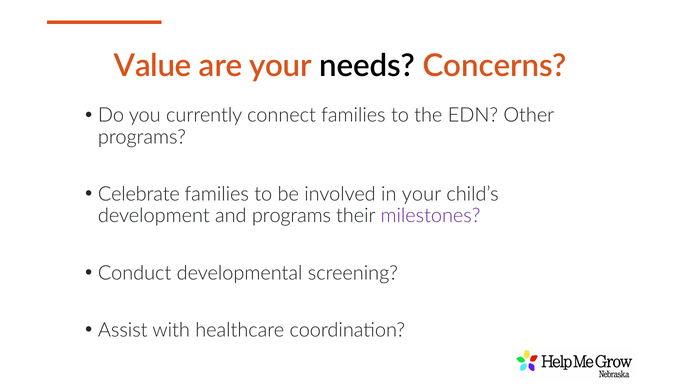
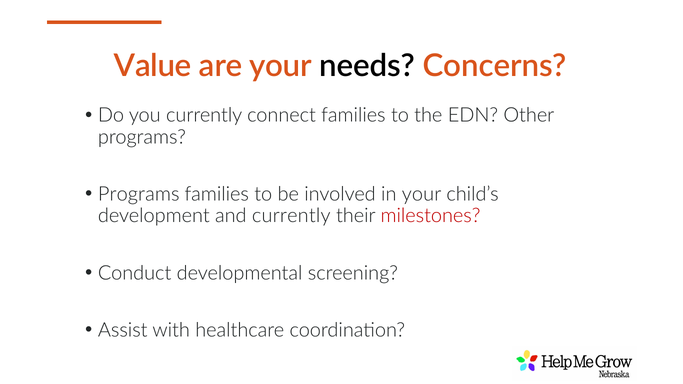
Celebrate: Celebrate -> Programs (139, 194)
and programs: programs -> currently (291, 216)
milestones colour: purple -> red (430, 216)
